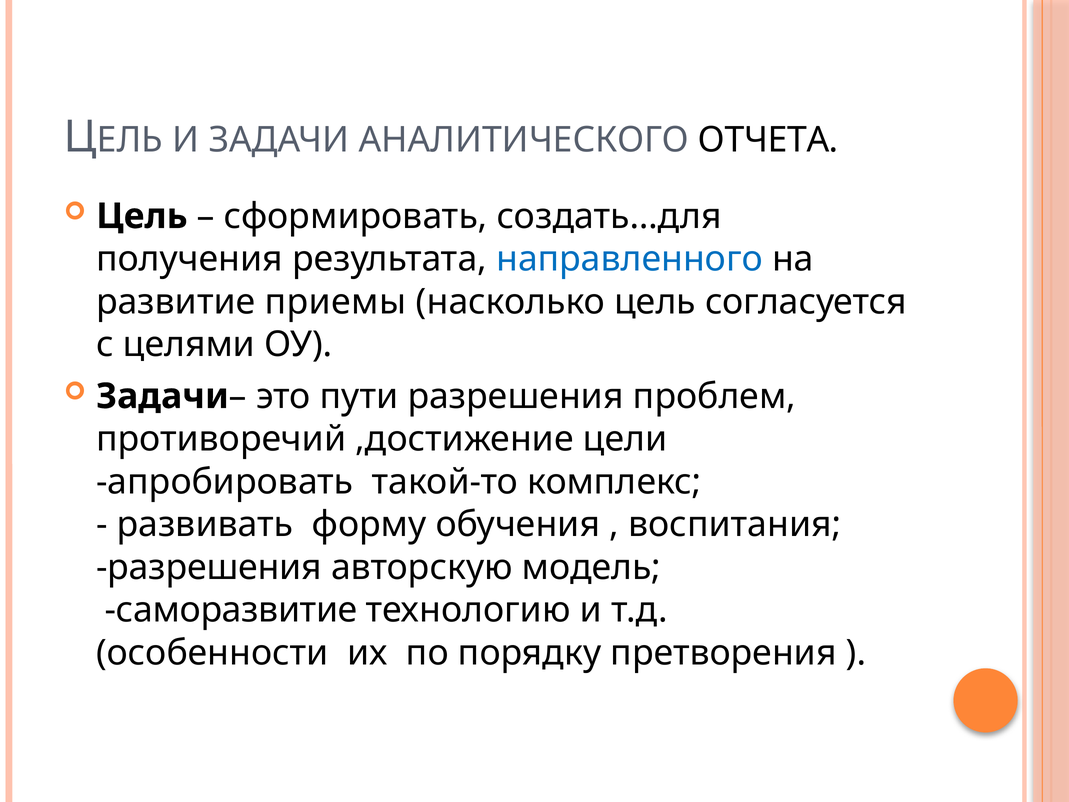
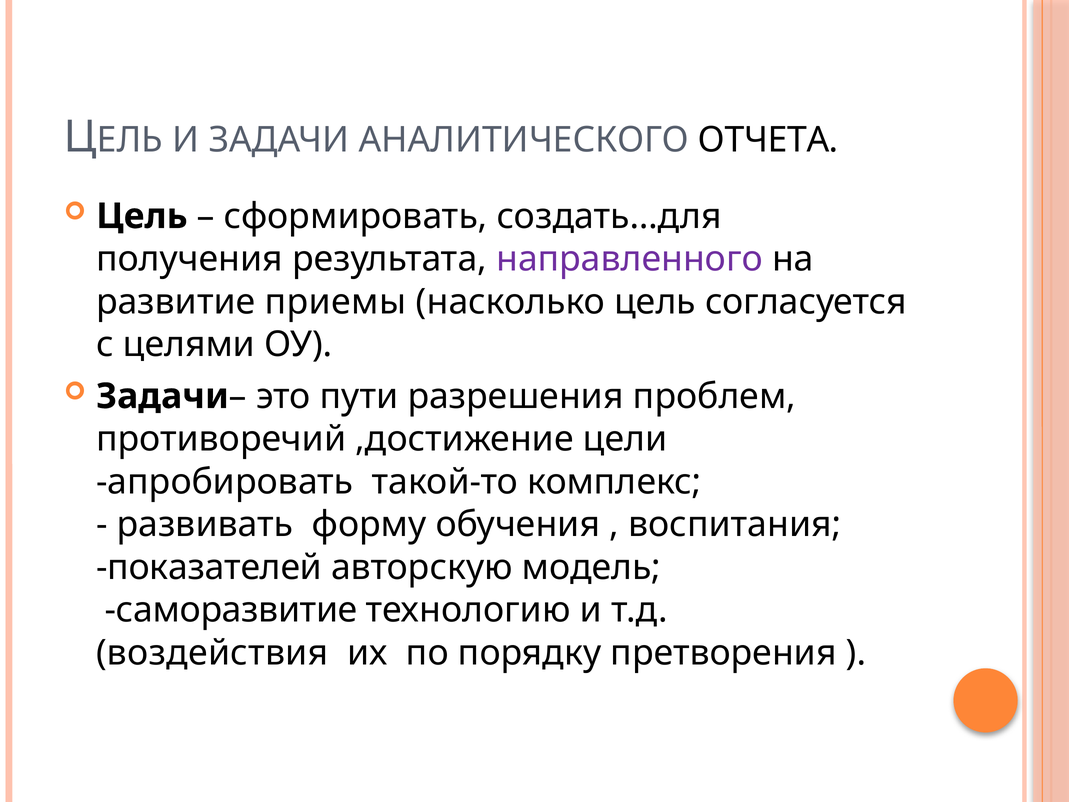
направленного colour: blue -> purple (629, 259)
разрешения: разрешения -> показателей (209, 567)
особенности: особенности -> воздействия (212, 653)
